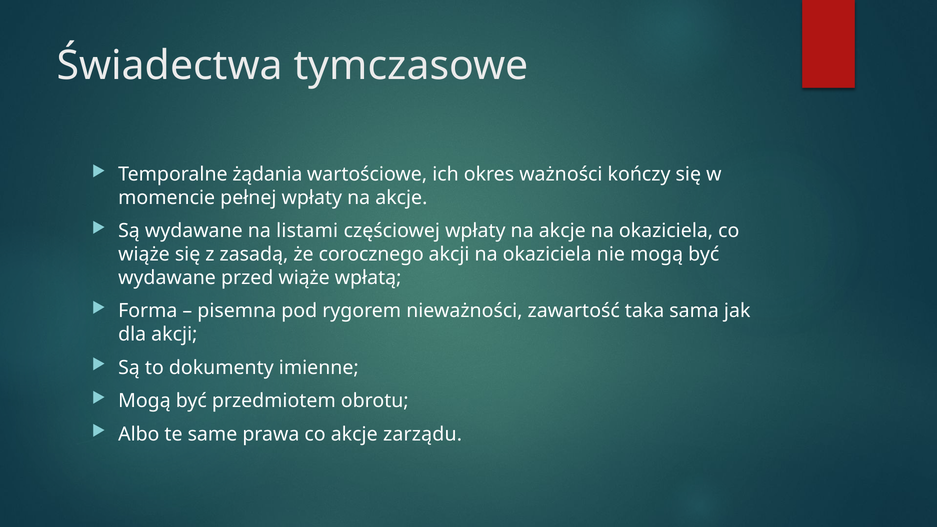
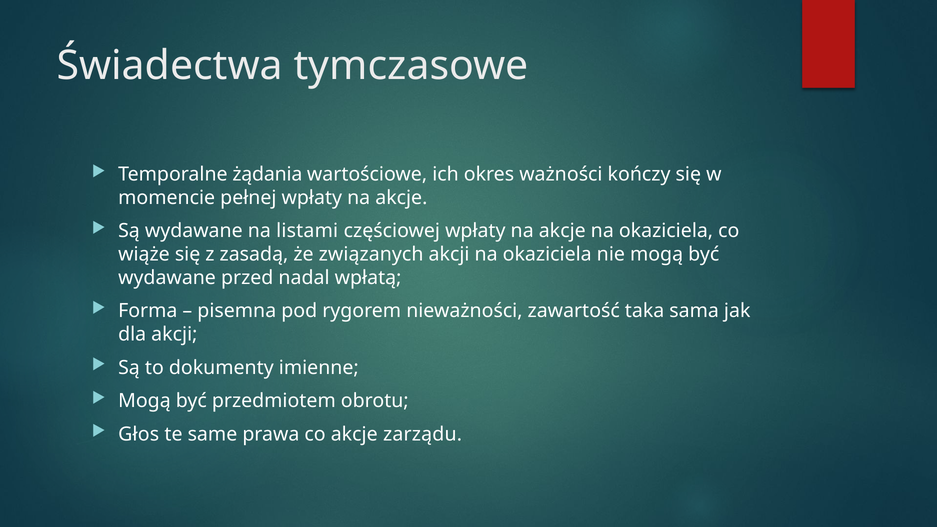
corocznego: corocznego -> związanych (371, 254)
przed wiąże: wiąże -> nadal (304, 278)
Albo: Albo -> Głos (139, 434)
